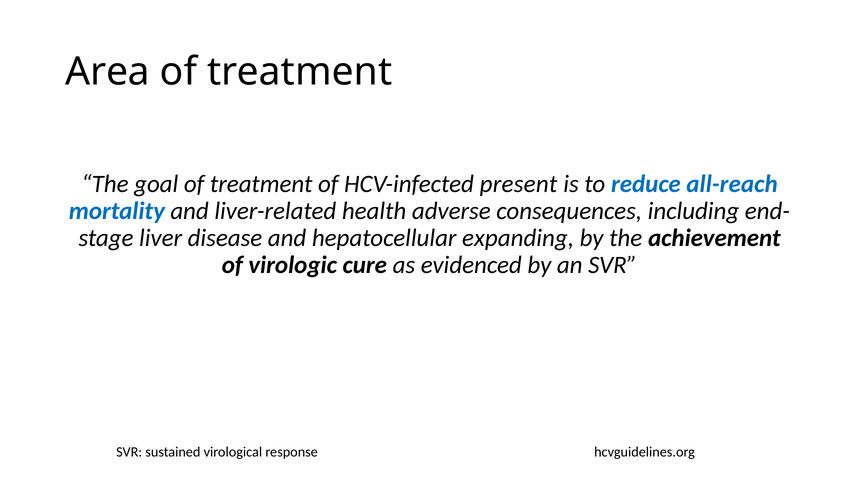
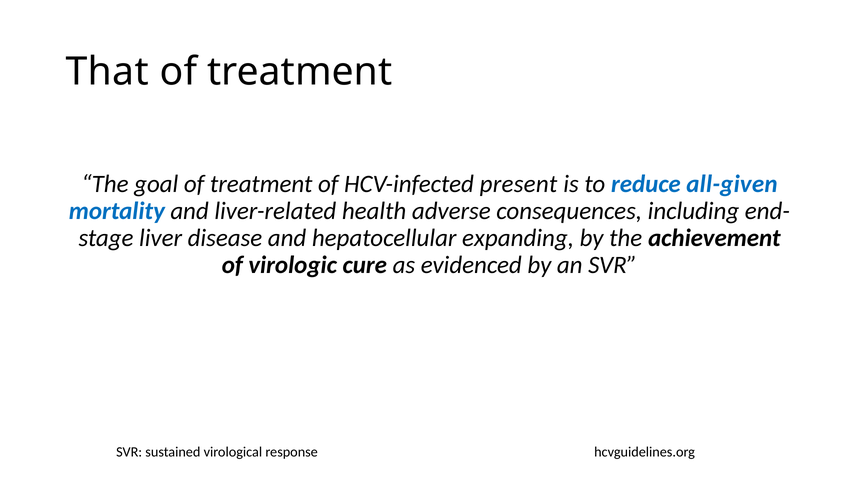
Area: Area -> That (107, 72)
all-reach: all-reach -> all-given (732, 184)
